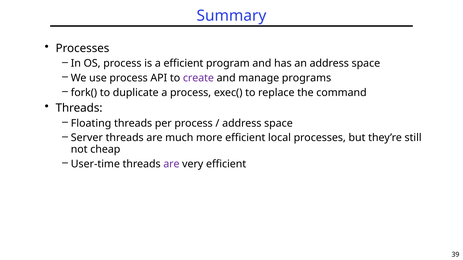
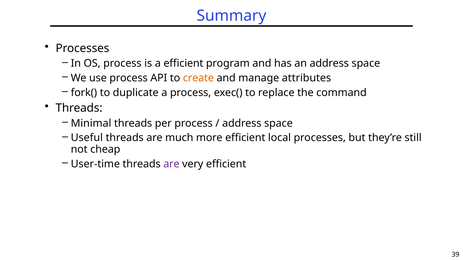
create colour: purple -> orange (198, 78)
programs: programs -> attributes (307, 78)
Floating: Floating -> Minimal (91, 123)
Server: Server -> Useful (87, 138)
